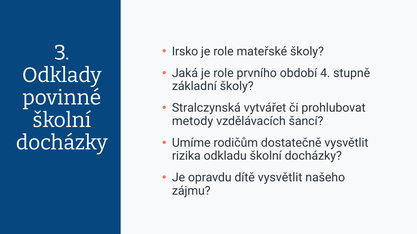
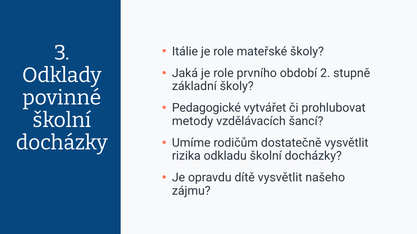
Irsko: Irsko -> Itálie (185, 52)
4: 4 -> 2 (325, 73)
Stralczynská: Stralczynská -> Pedagogické (206, 108)
